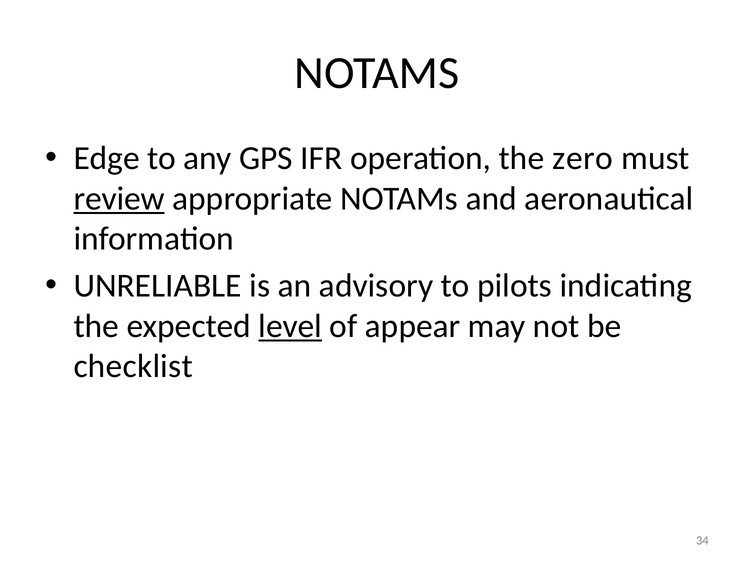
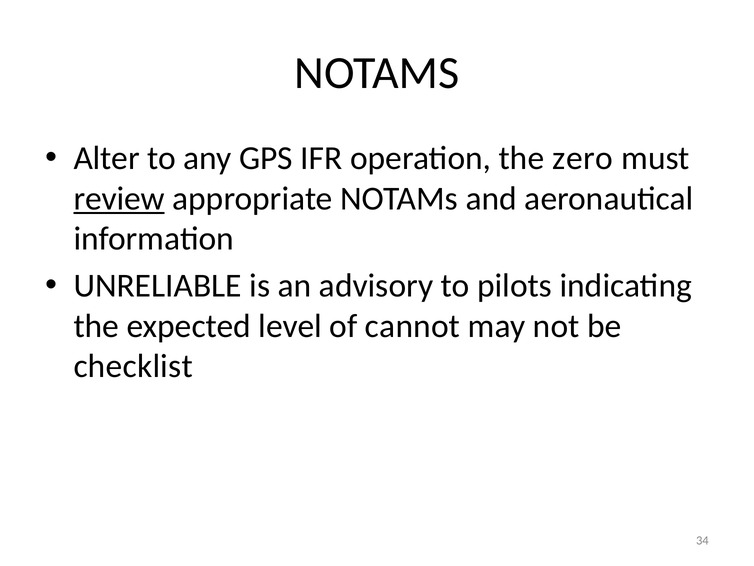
Edge: Edge -> Alter (107, 158)
level underline: present -> none (290, 326)
appear: appear -> cannot (413, 326)
